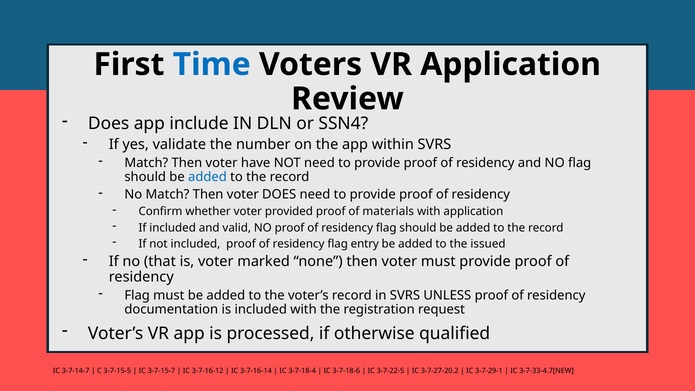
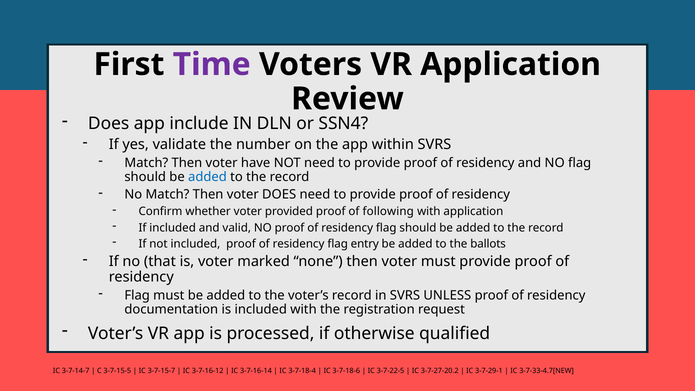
Time colour: blue -> purple (212, 64)
materials: materials -> following (388, 212)
issued: issued -> ballots (488, 244)
